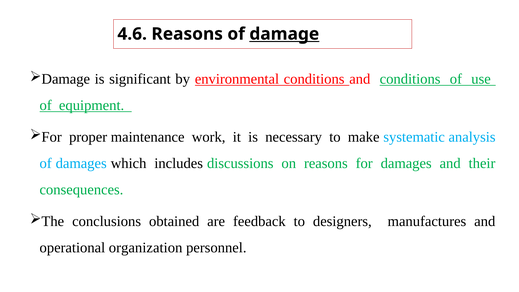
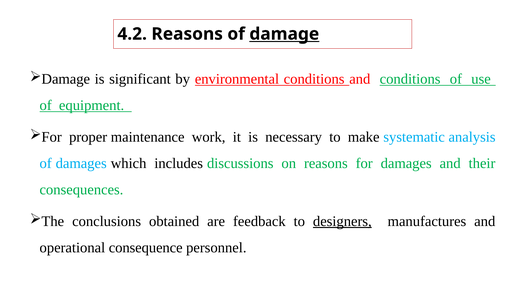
4.6: 4.6 -> 4.2 (132, 34)
designers underline: none -> present (342, 221)
organization: organization -> consequence (146, 247)
